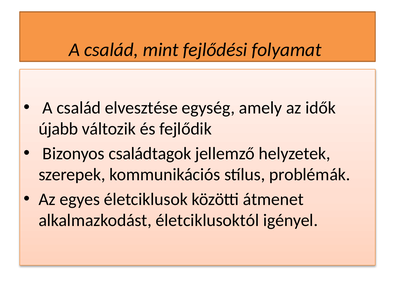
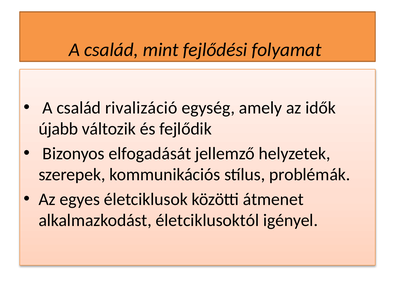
elvesztése: elvesztése -> rivalizáció (141, 107)
családtagok: családtagok -> elfogadását (150, 153)
